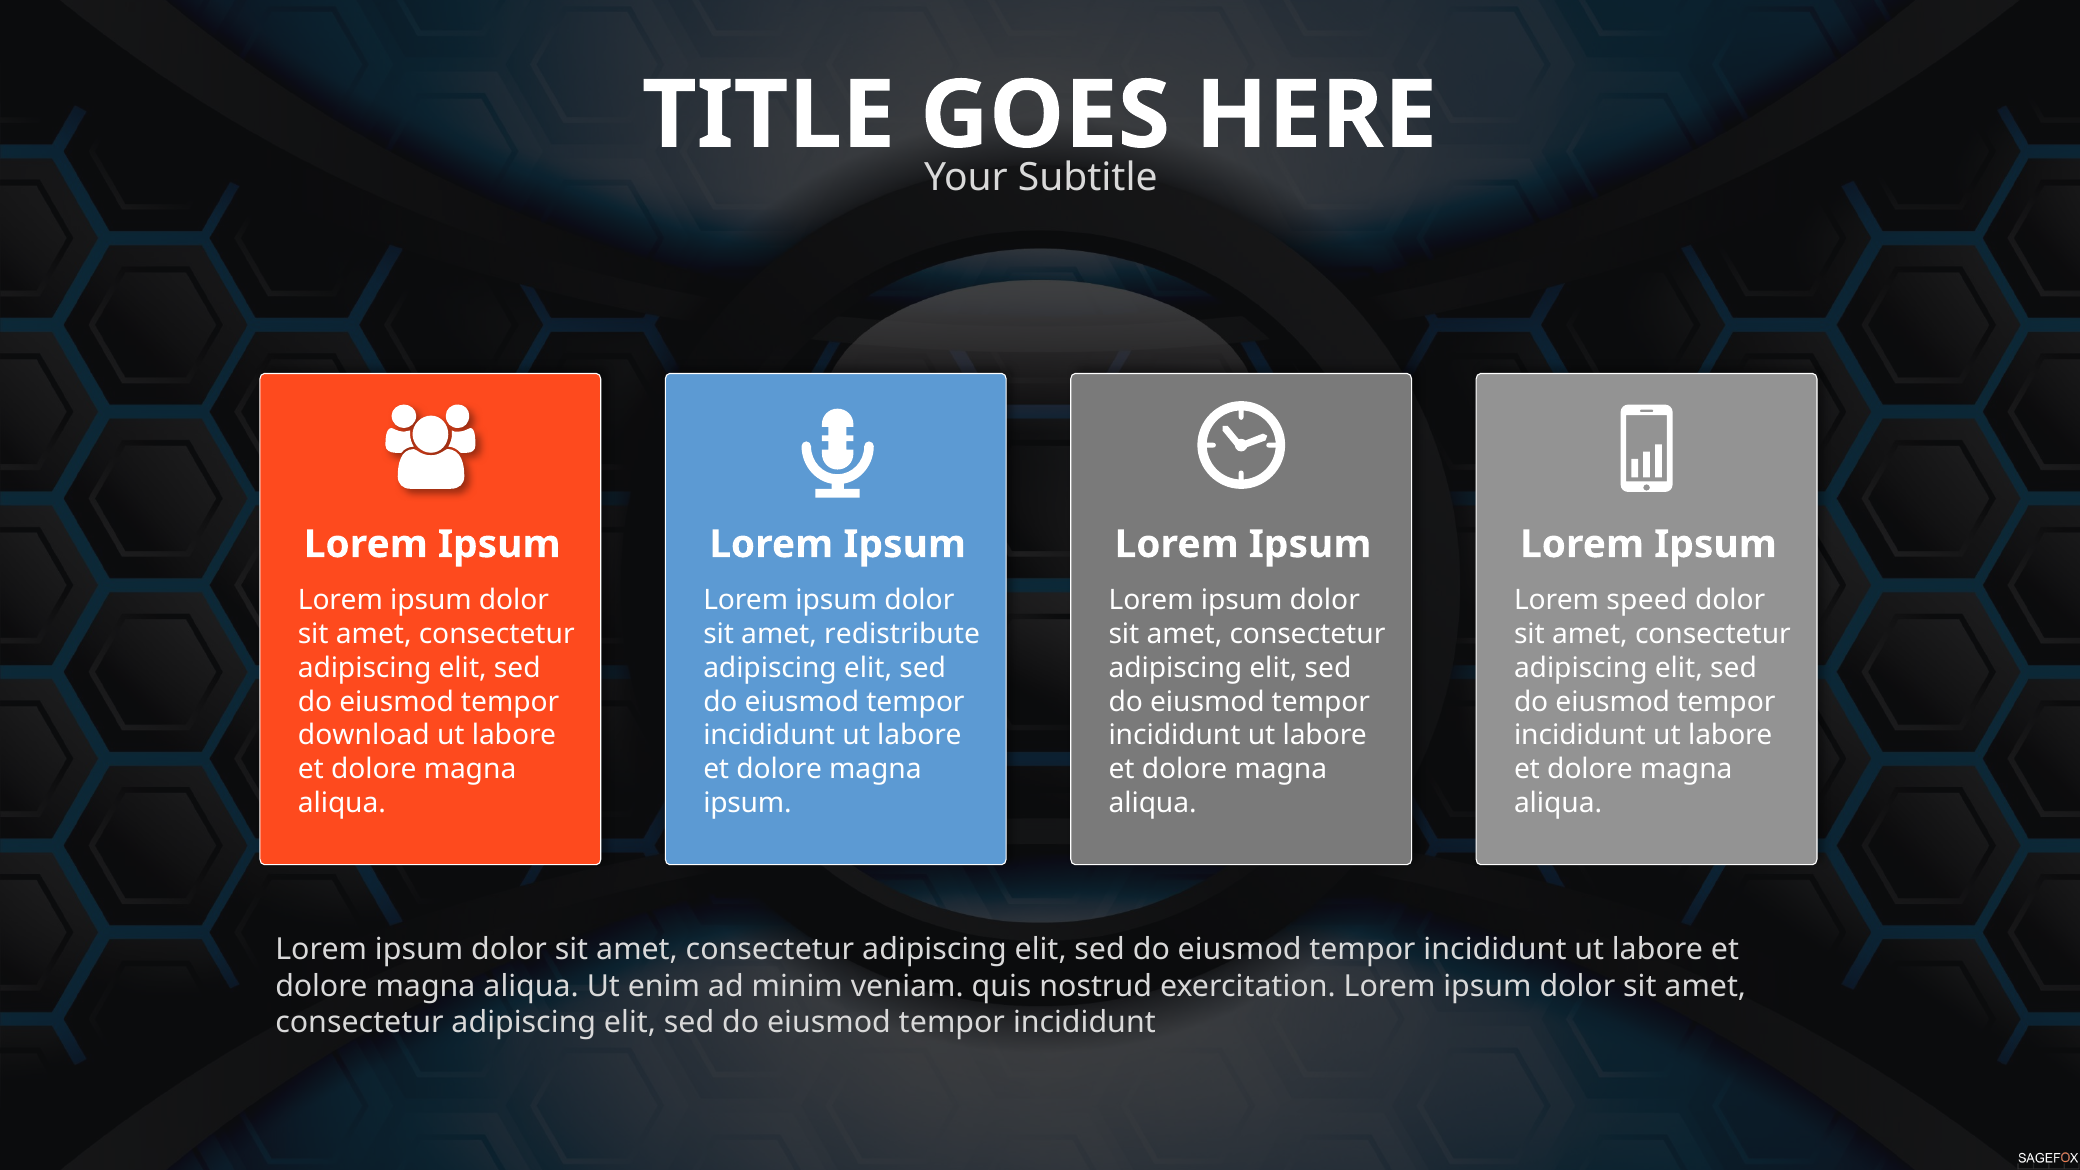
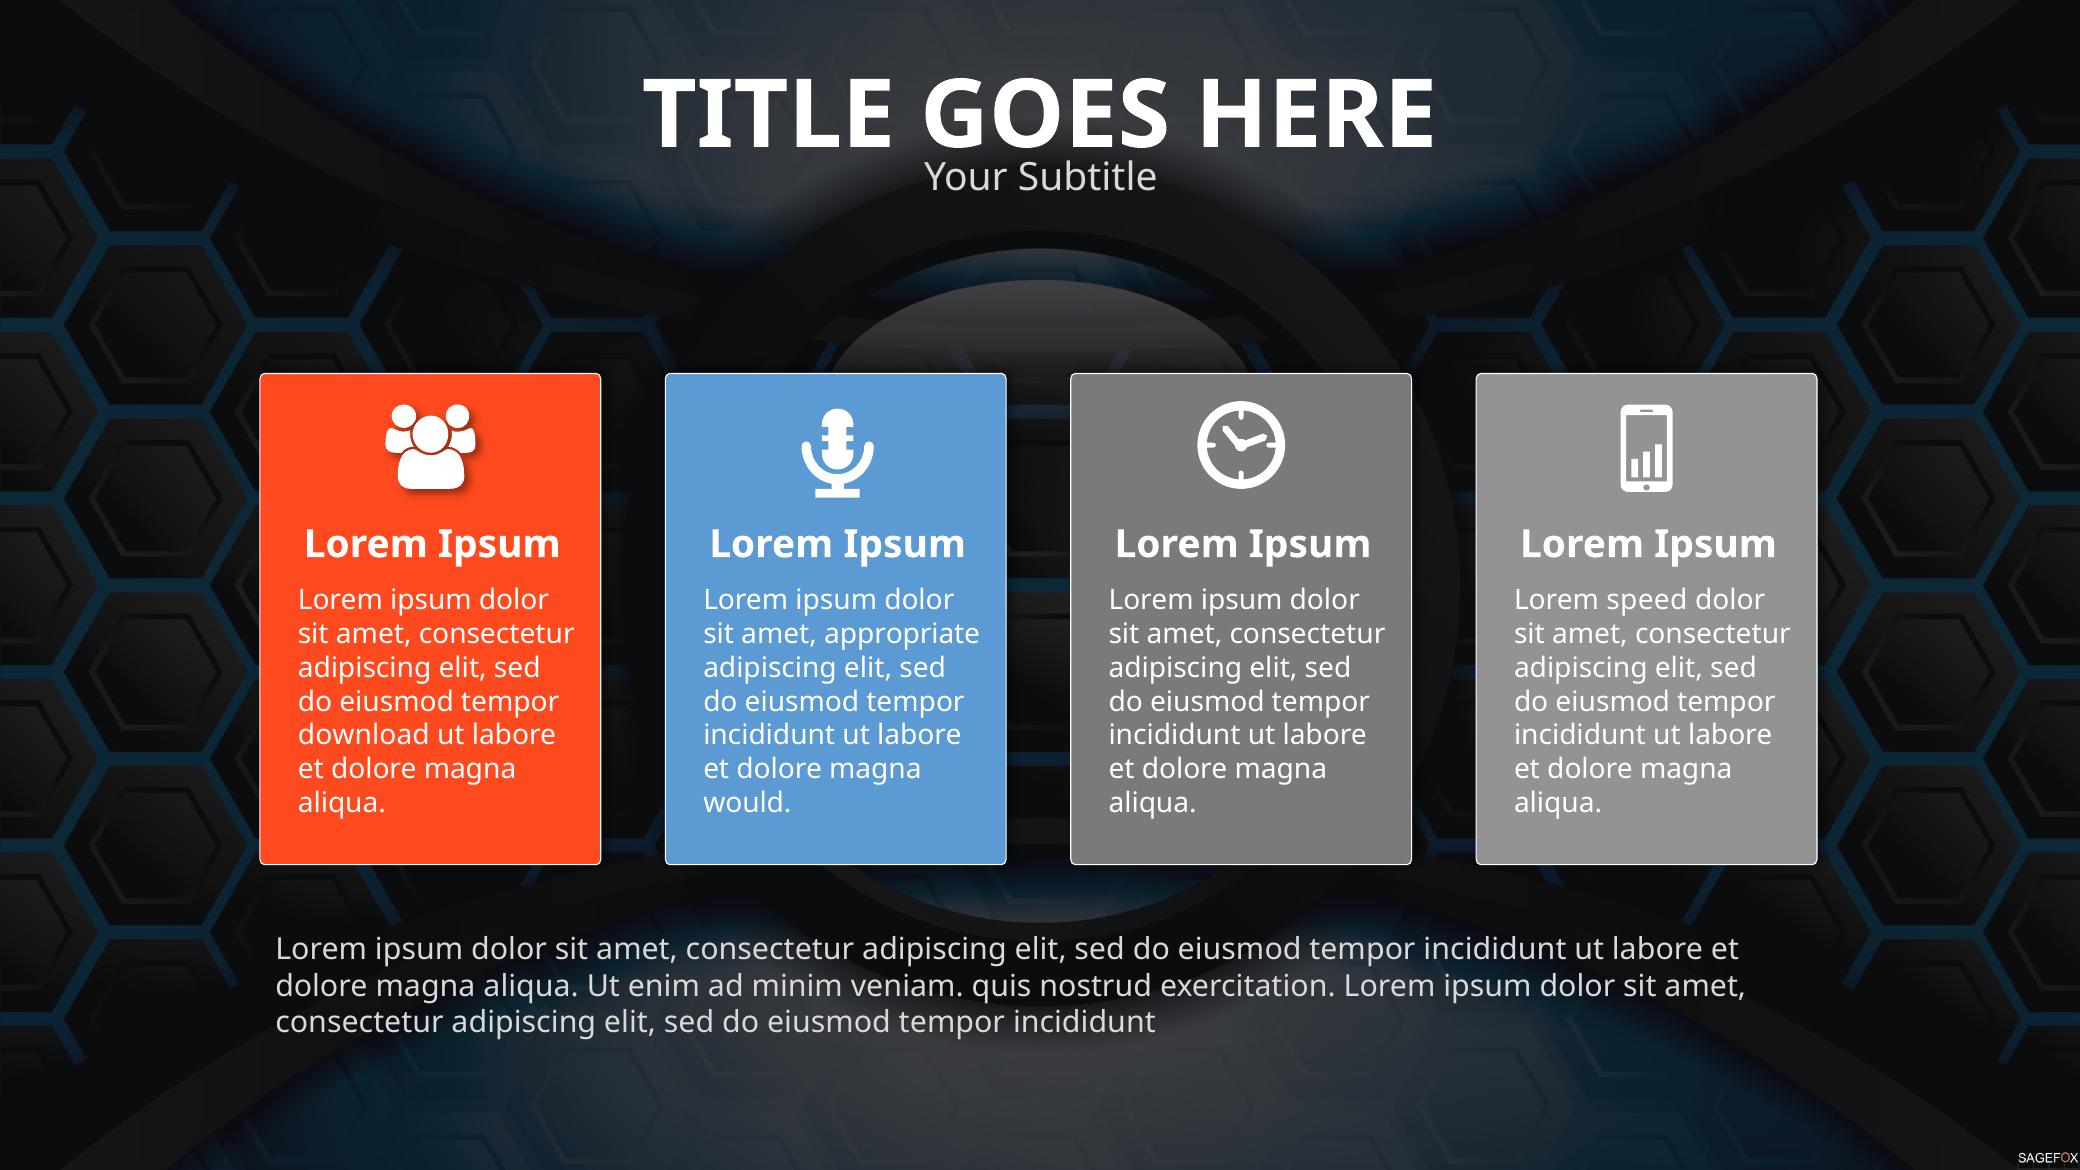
redistribute: redistribute -> appropriate (902, 634)
ipsum: ipsum -> would (747, 803)
